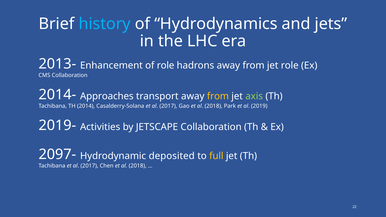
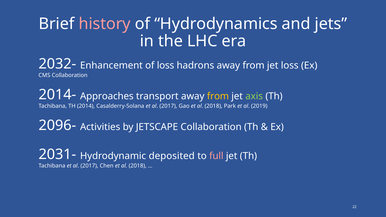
history colour: light blue -> pink (105, 24)
2013-: 2013- -> 2032- (57, 64)
of role: role -> loss (166, 65)
jet role: role -> loss (290, 65)
2019-: 2019- -> 2096- (57, 126)
2097-: 2097- -> 2031- (57, 154)
full colour: yellow -> pink (216, 156)
